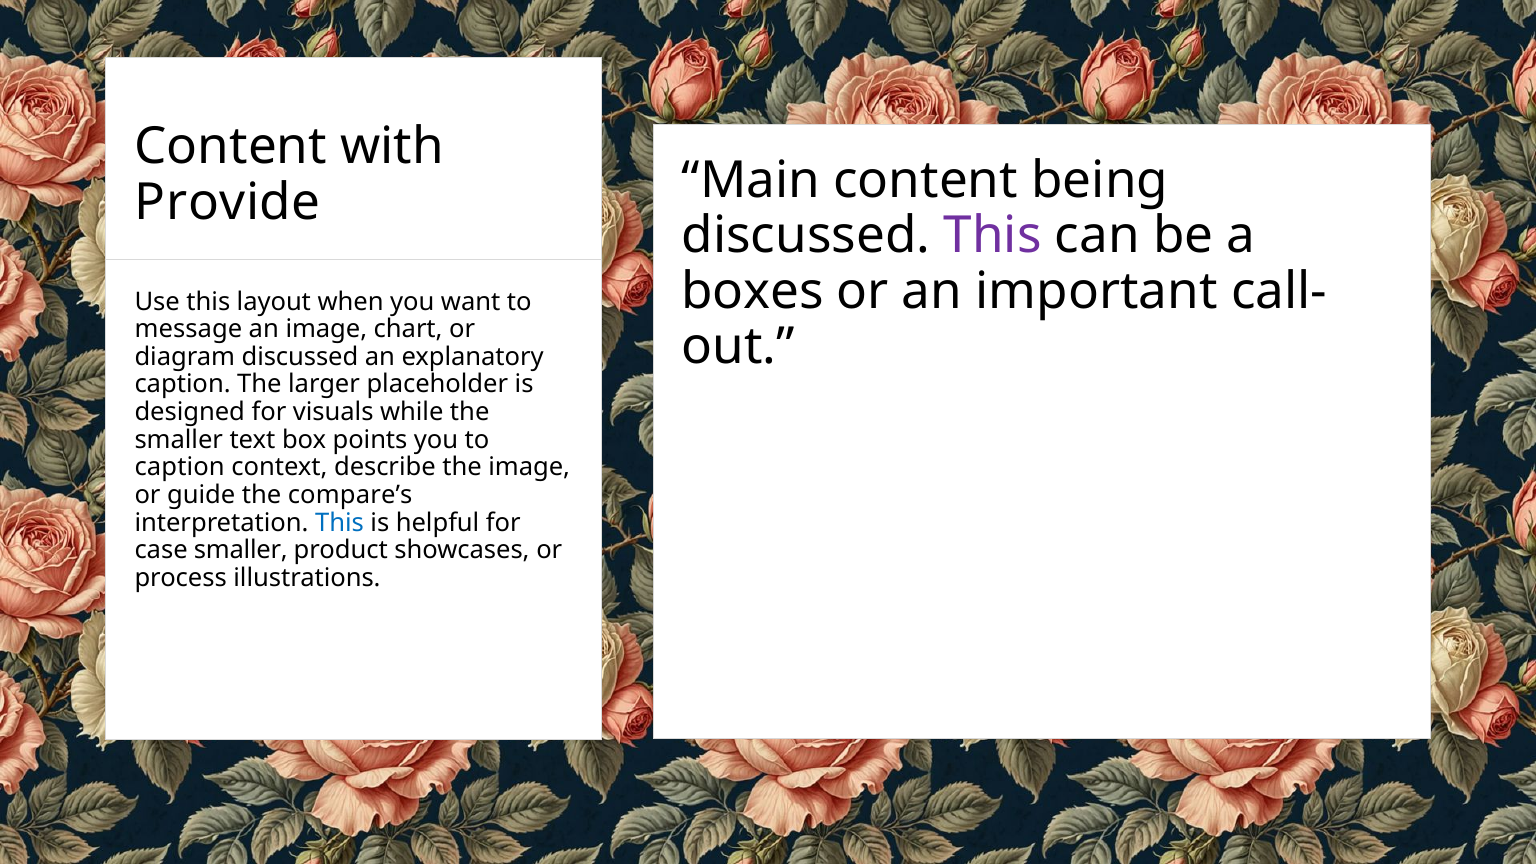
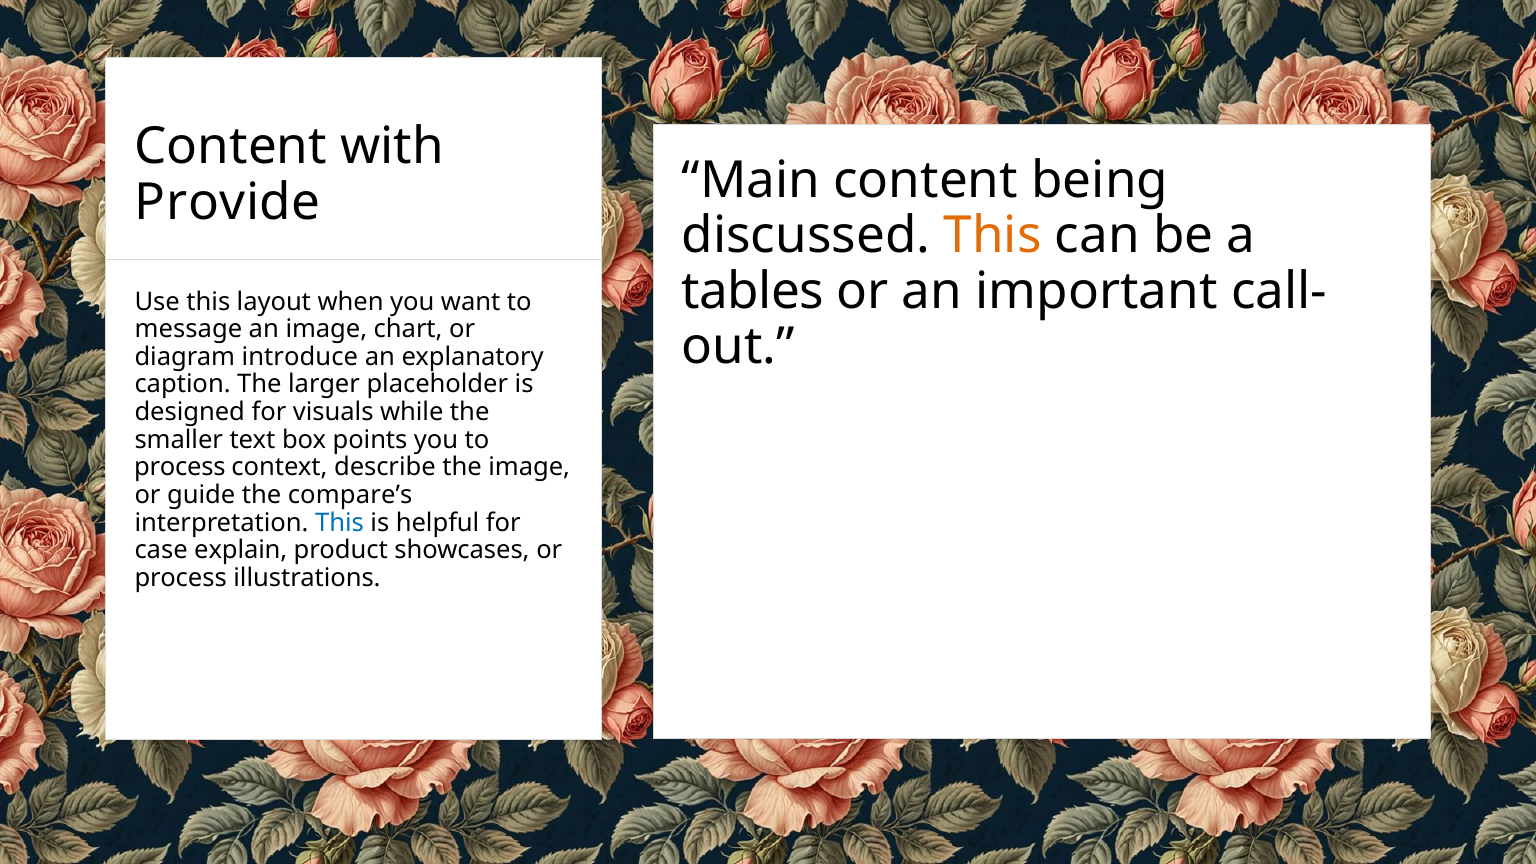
This colour: purple -> orange (993, 236)
boxes: boxes -> tables (753, 291)
diagram discussed: discussed -> introduce (300, 357)
caption: caption -> process (180, 467)
case smaller: smaller -> explain (241, 550)
